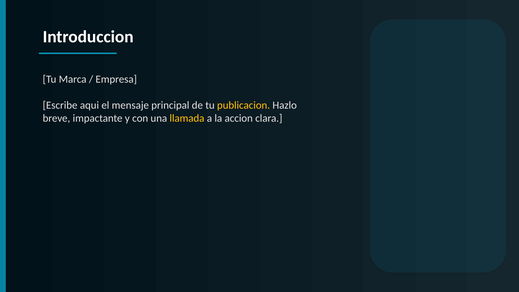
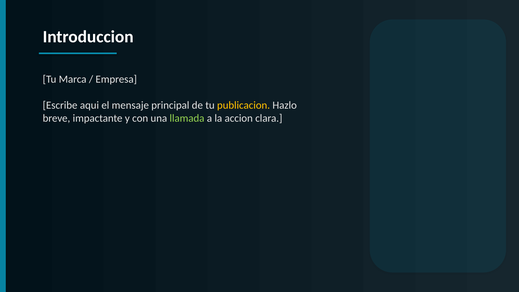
llamada colour: yellow -> light green (187, 118)
